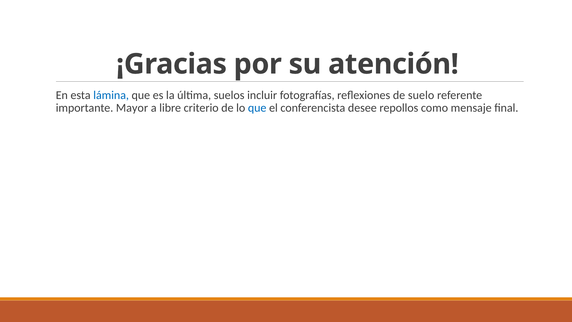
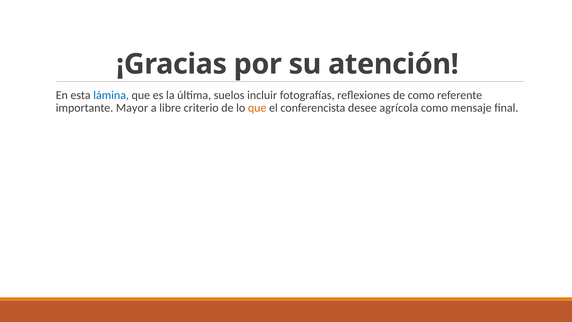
de suelo: suelo -> como (421, 95)
que colour: blue -> orange (257, 108)
repollos: repollos -> agrícola (399, 108)
